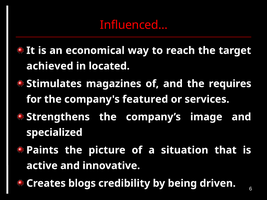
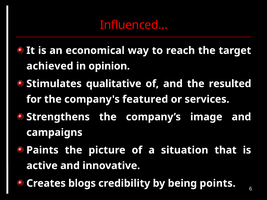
located: located -> opinion (109, 66)
magazines: magazines -> qualitative (114, 84)
requires: requires -> resulted (230, 84)
specialized: specialized -> campaigns (54, 133)
driven: driven -> points (218, 184)
